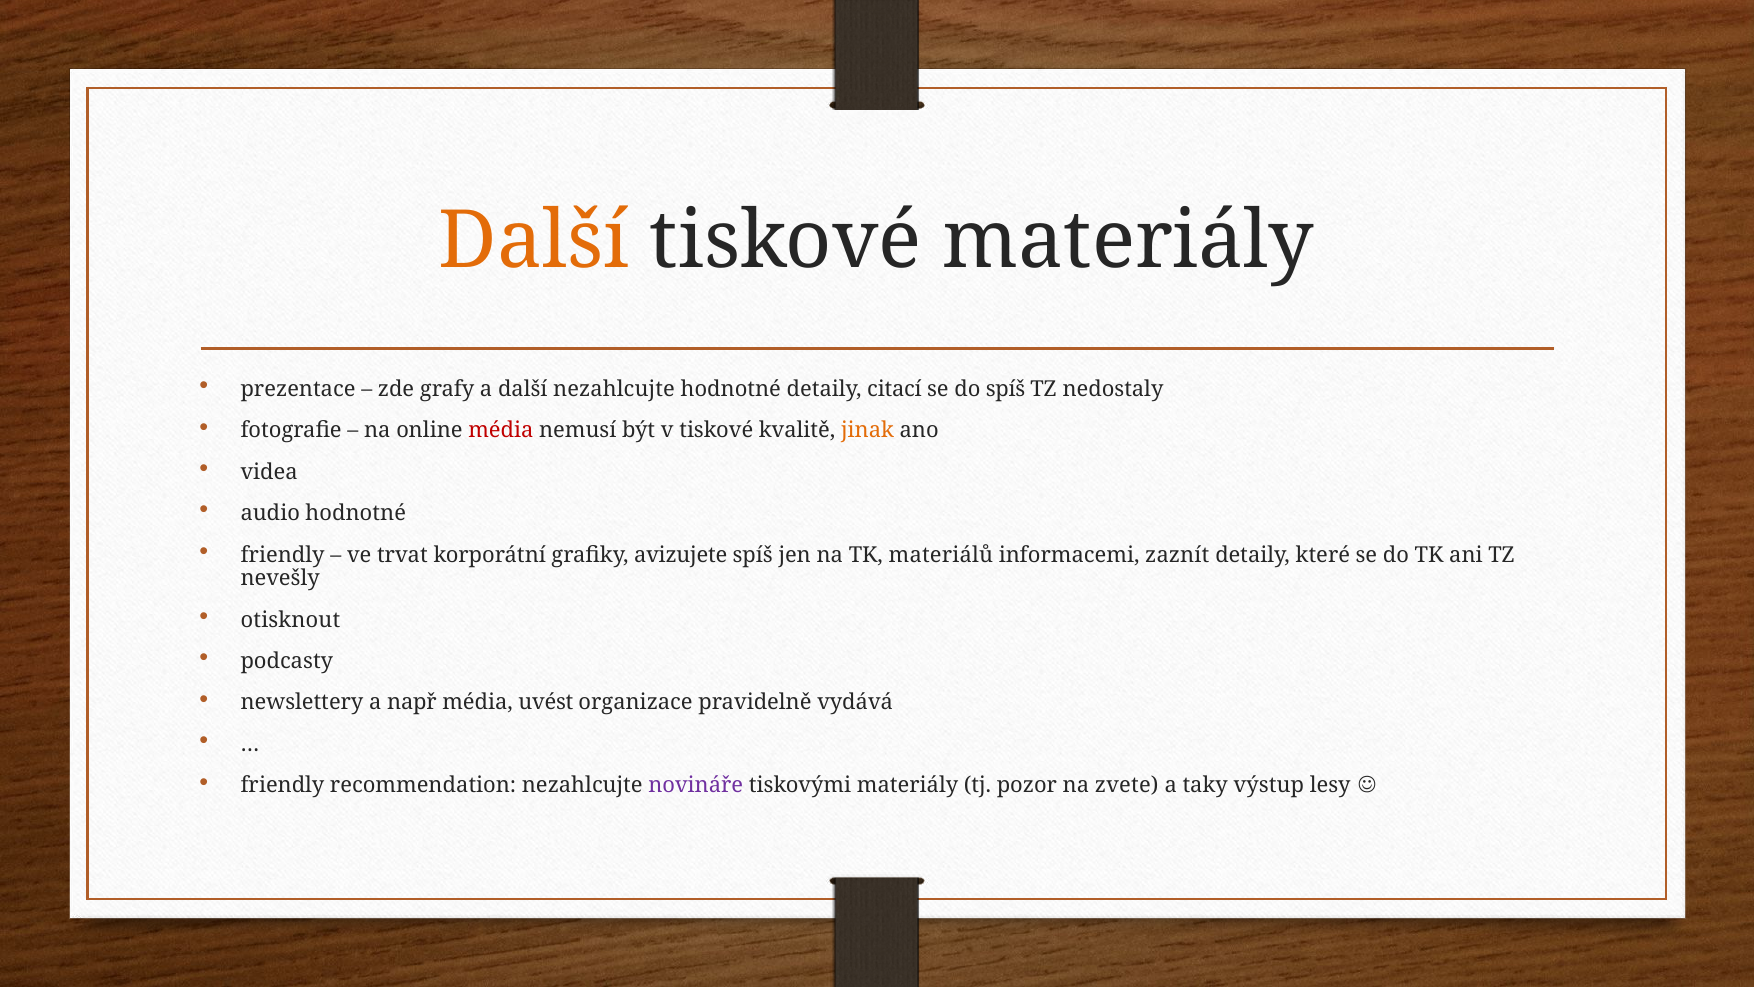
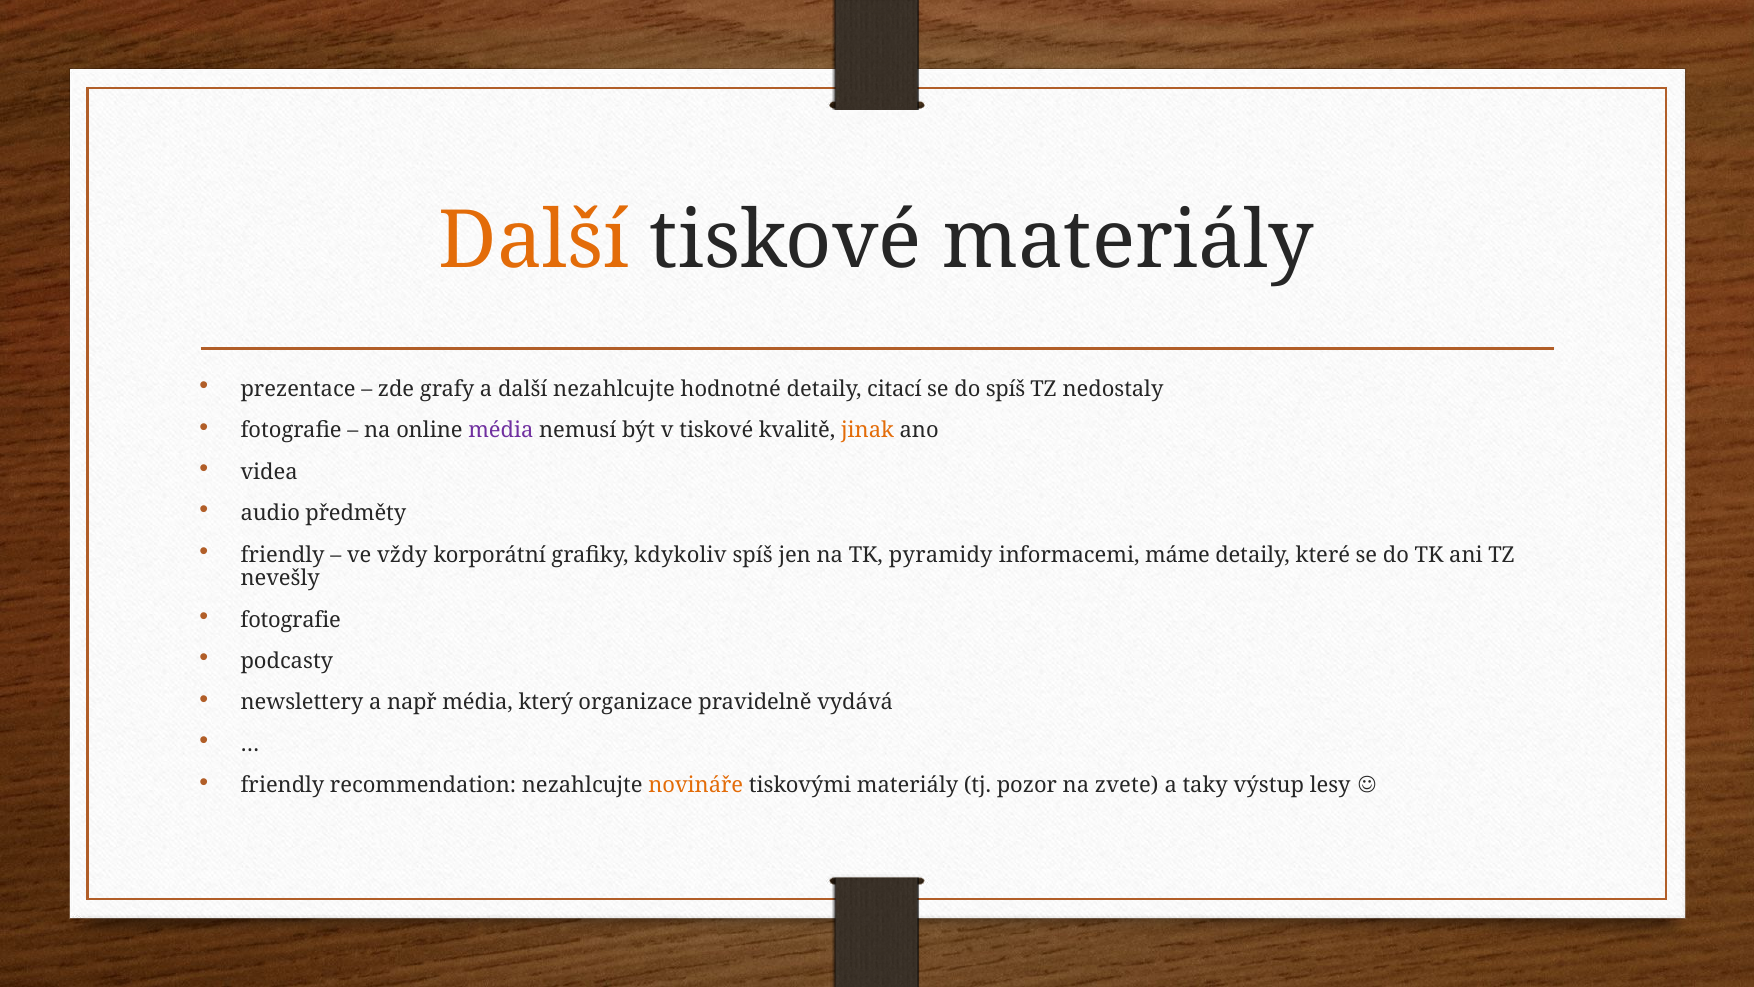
média colour: red -> purple (501, 431)
audio hodnotné: hodnotné -> předměty (356, 513)
trvat: trvat -> vždy (402, 555)
avizujete: avizujete -> kdykoliv (680, 555)
materiálů: materiálů -> pyramidy (941, 555)
zaznít: zaznít -> máme (1177, 555)
otisknout: otisknout -> fotografie (291, 620)
uvést: uvést -> který (546, 702)
novináře colour: purple -> orange (696, 785)
